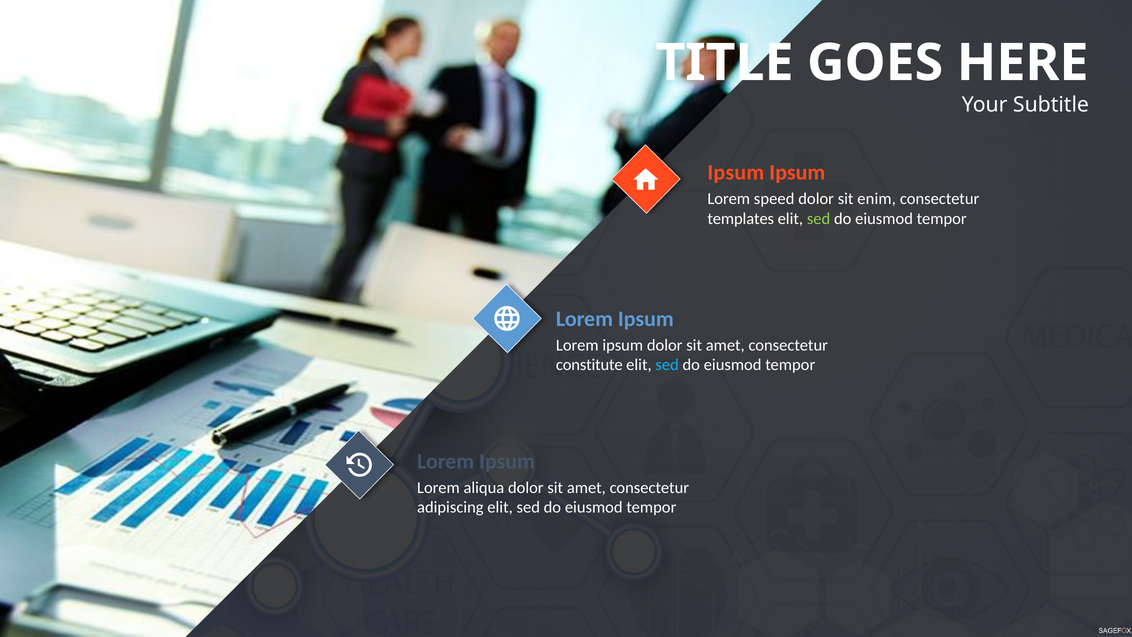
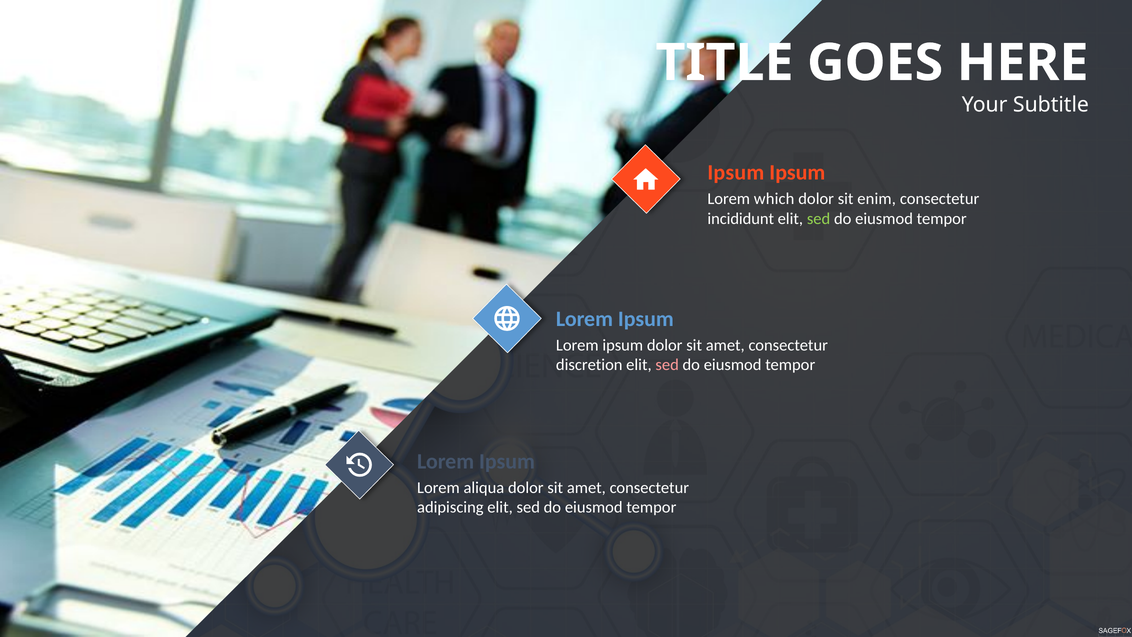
speed: speed -> which (774, 199)
templates: templates -> incididunt (741, 218)
constitute: constitute -> discretion (589, 365)
sed colour: light blue -> pink (667, 365)
